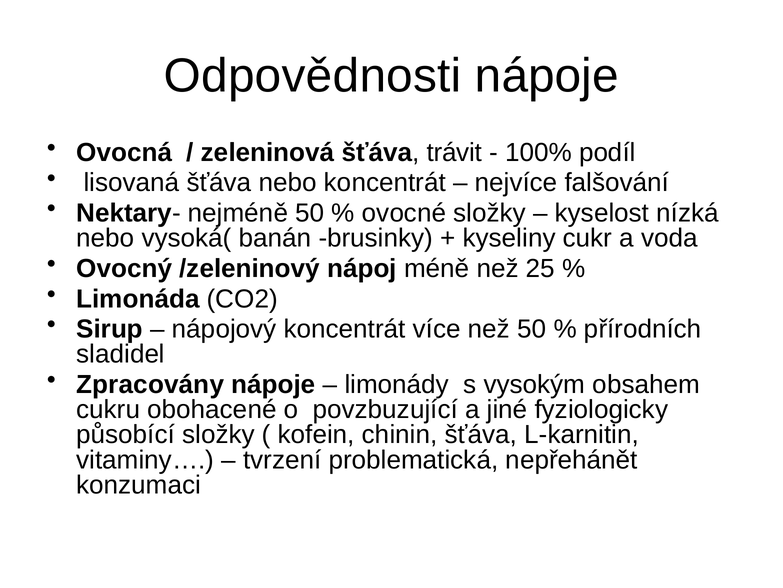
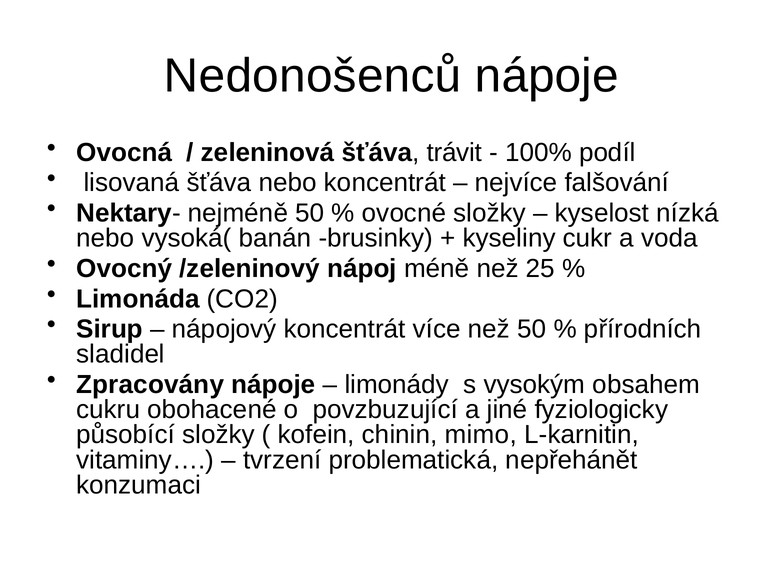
Odpovědnosti: Odpovědnosti -> Nedonošenců (313, 76)
chinin šťáva: šťáva -> mimo (481, 434)
